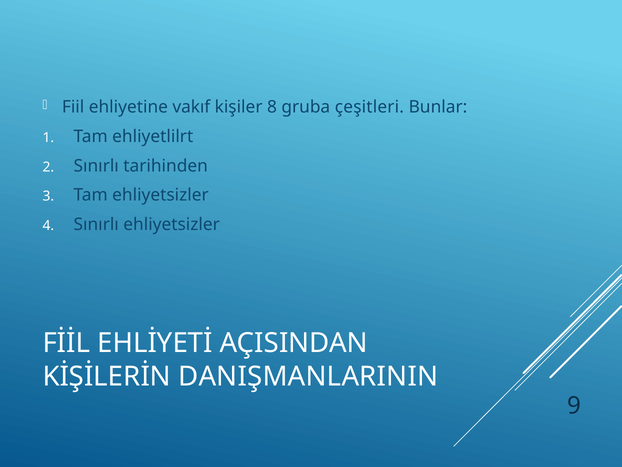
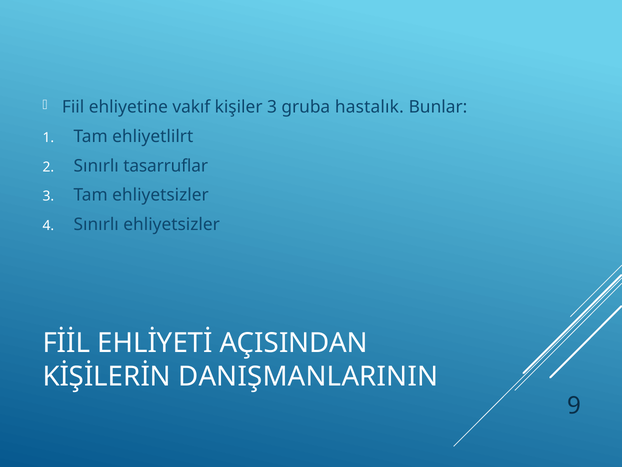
kişiler 8: 8 -> 3 (272, 107)
çeşitleri: çeşitleri -> hastalık (369, 107)
tarihinden: tarihinden -> tasarruflar (166, 166)
